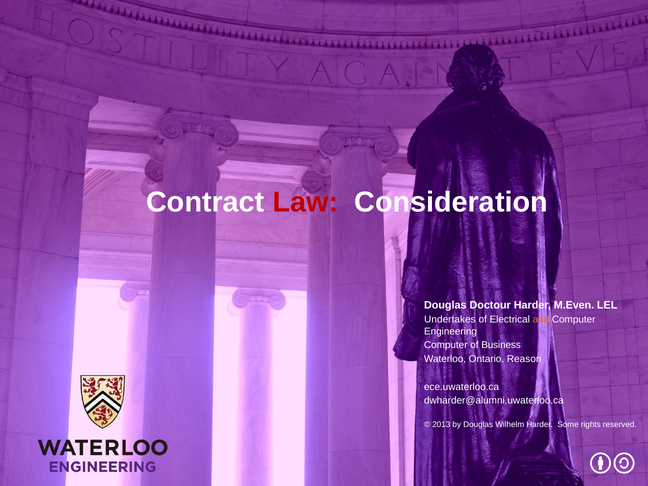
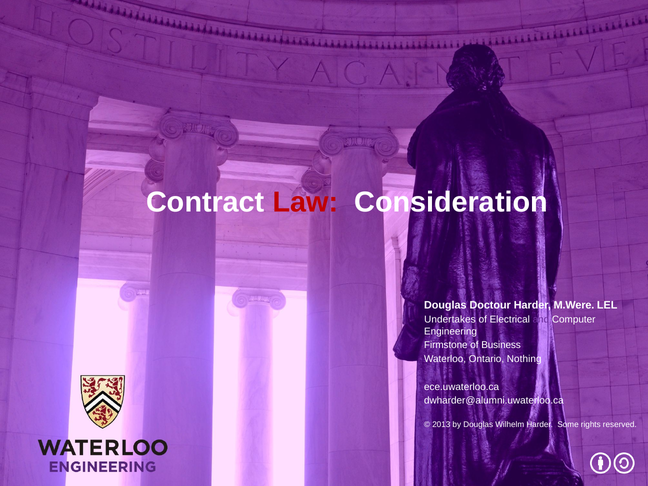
M.Even: M.Even -> M.Were (574, 305)
and colour: orange -> purple (541, 319)
Computer: Computer -> Firmstone (446, 345)
Reason: Reason -> Nothing (524, 359)
